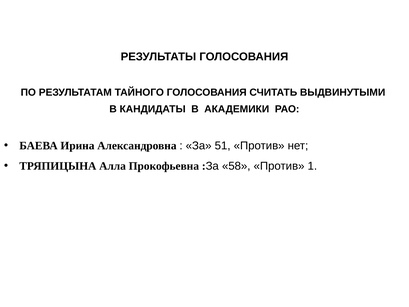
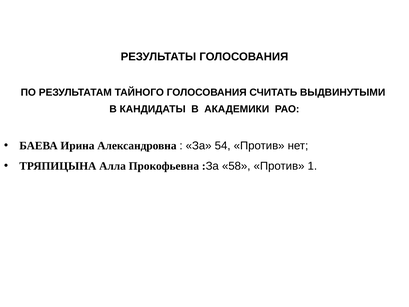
51: 51 -> 54 (223, 146)
